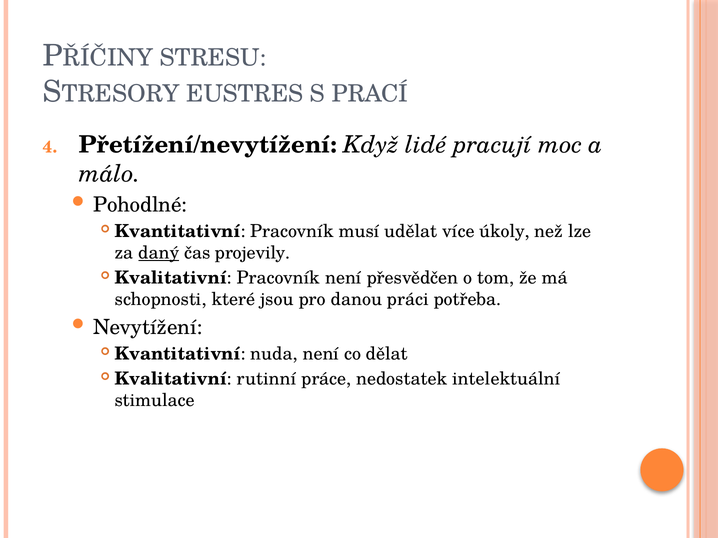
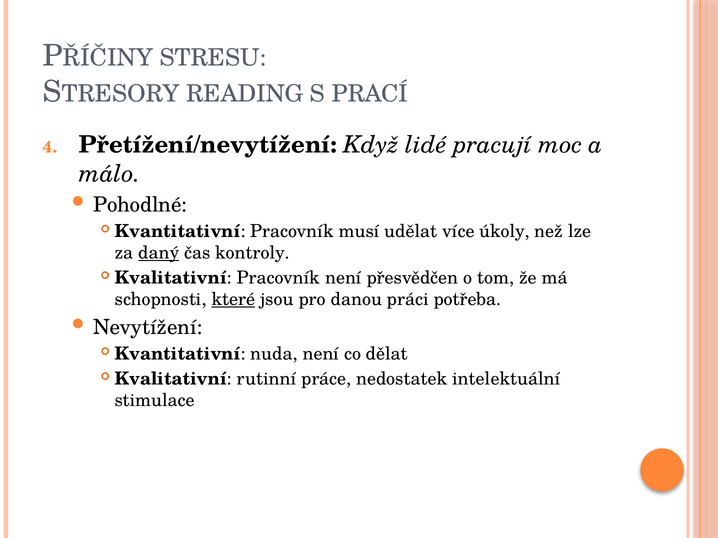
EUSTRES: EUSTRES -> READING (245, 94)
projevily: projevily -> kontroly (253, 253)
které underline: none -> present (233, 300)
